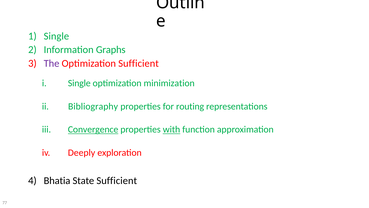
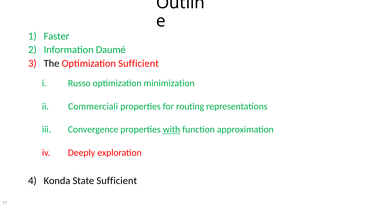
Single: Single -> Faster (56, 36)
Graphs: Graphs -> Daumé (111, 50)
The colour: purple -> black (52, 63)
Single: Single -> Russo (79, 83)
Bibliography: Bibliography -> Commerciali (93, 106)
Convergence underline: present -> none (93, 129)
Bhatia: Bhatia -> Konda (57, 180)
